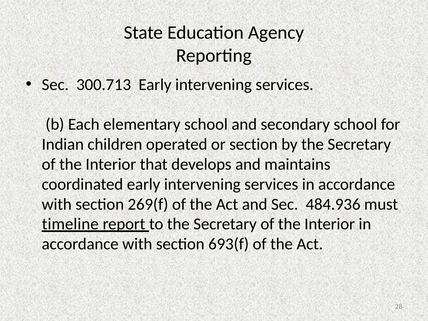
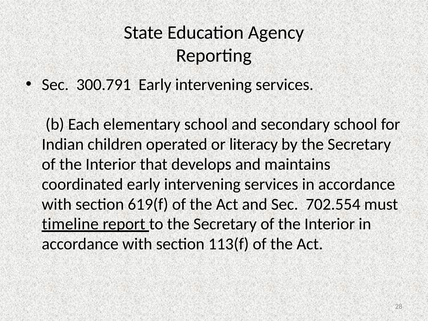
300.713: 300.713 -> 300.791 (104, 85)
or section: section -> literacy (254, 144)
269(f: 269(f -> 619(f (148, 204)
484.936: 484.936 -> 702.554 (333, 204)
693(f: 693(f -> 113(f (229, 244)
